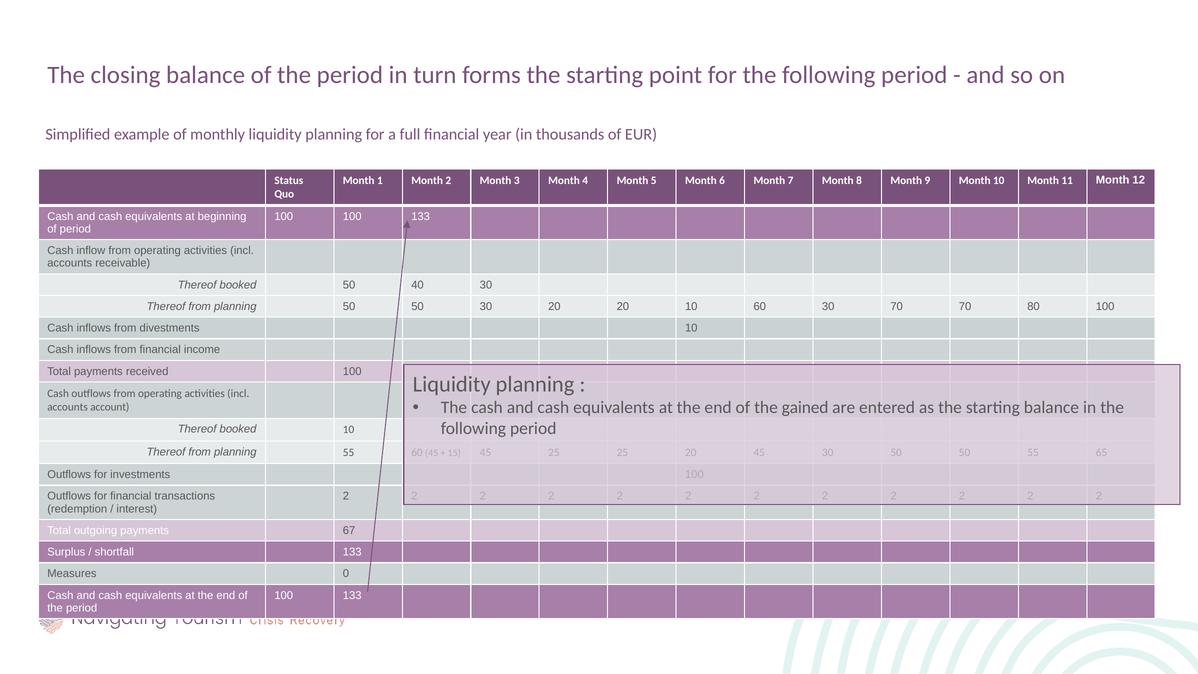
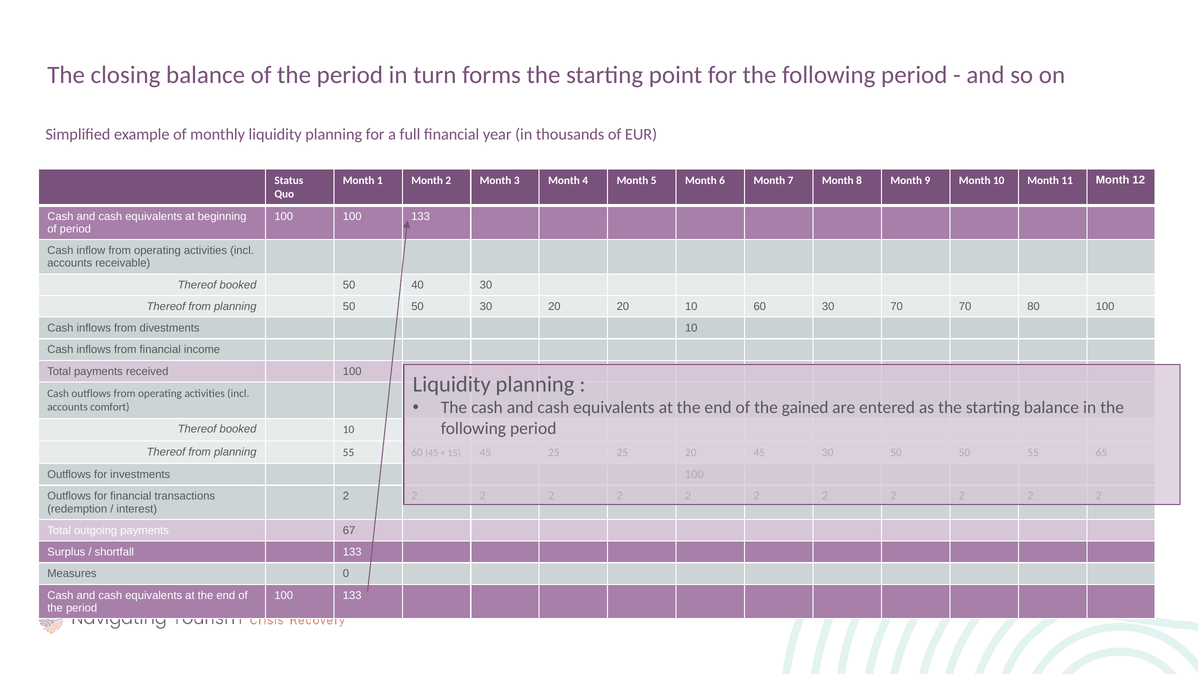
account: account -> comfort (110, 407)
